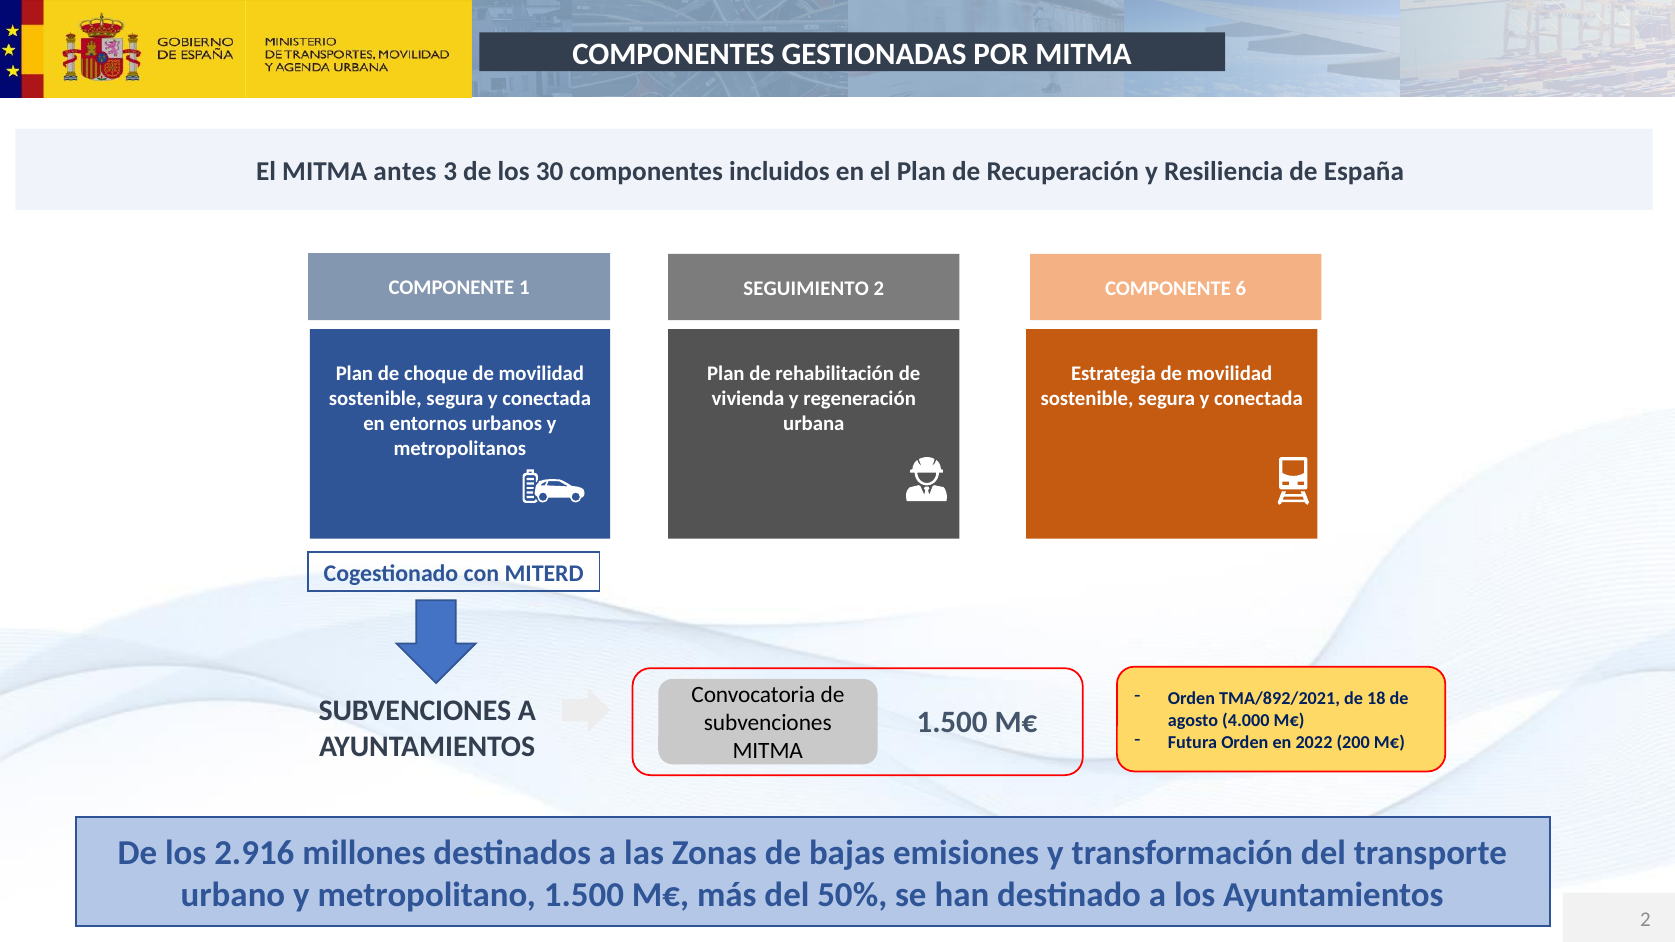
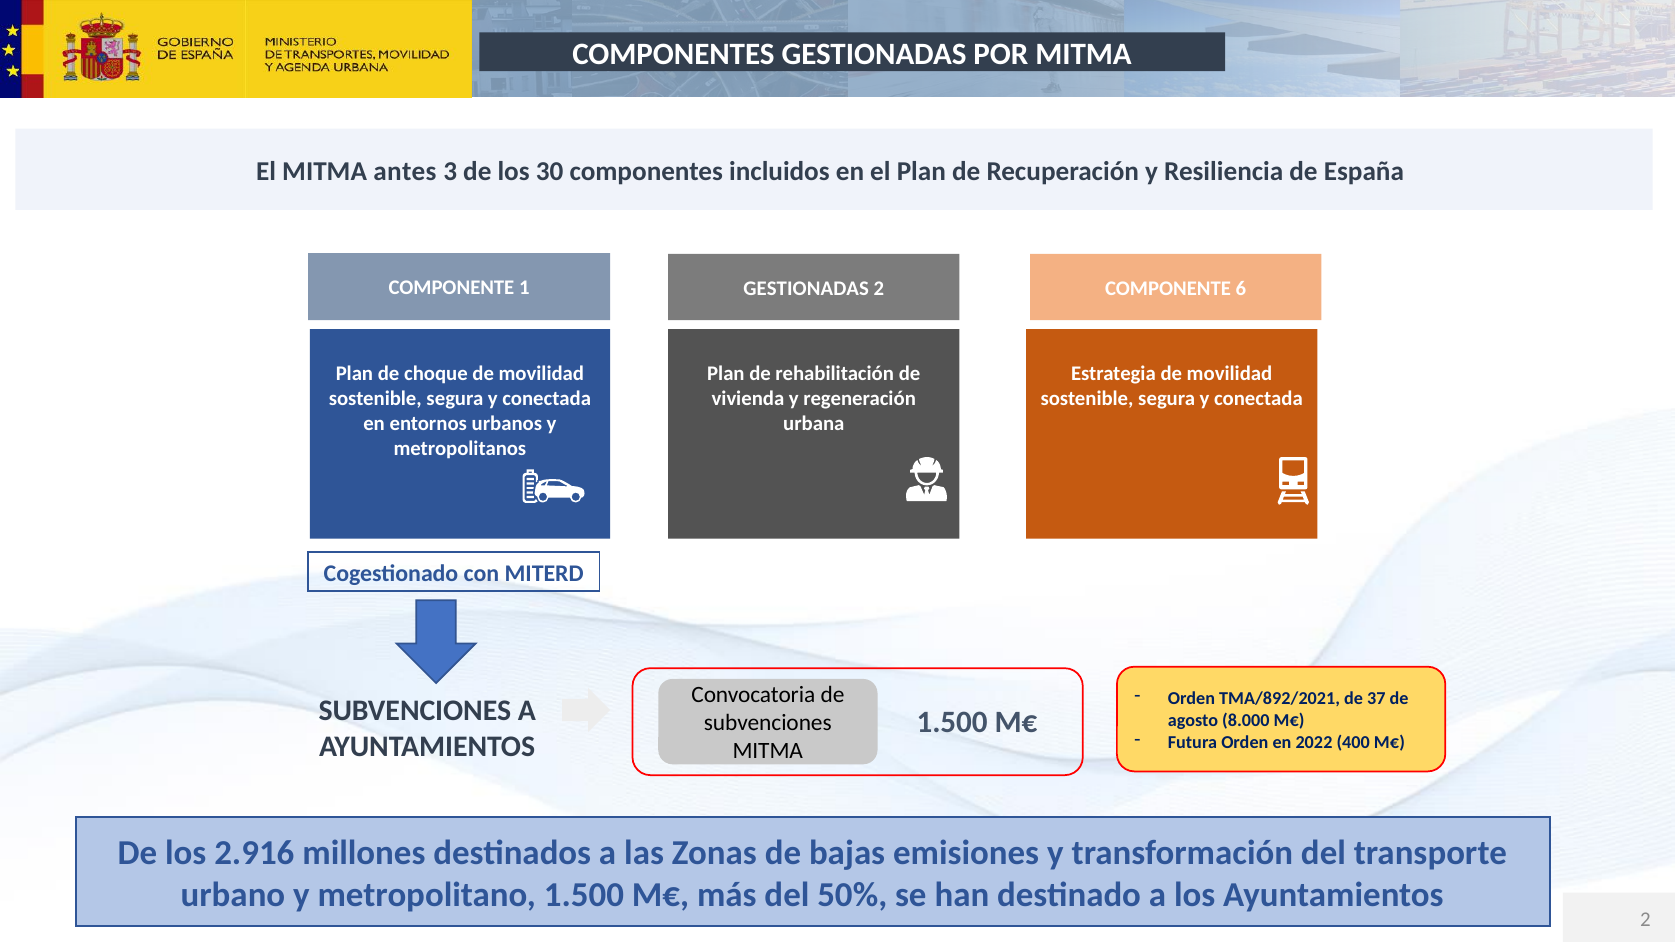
SEGUIMIENTO: SEGUIMIENTO -> GESTIONADAS (806, 288)
18: 18 -> 37 (1376, 699)
4.000: 4.000 -> 8.000 (1246, 720)
200: 200 -> 400 (1353, 742)
